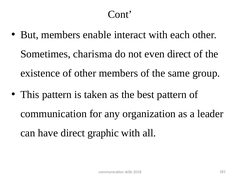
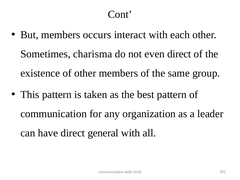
enable: enable -> occurs (97, 35)
graphic: graphic -> general (103, 133)
